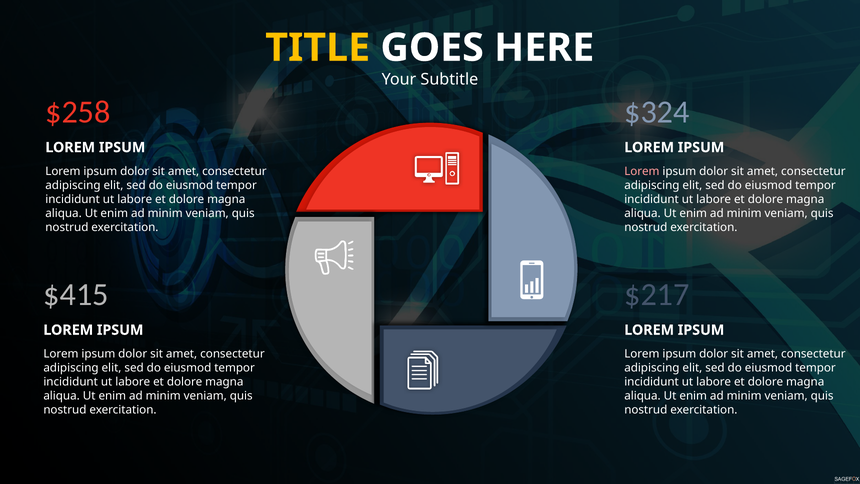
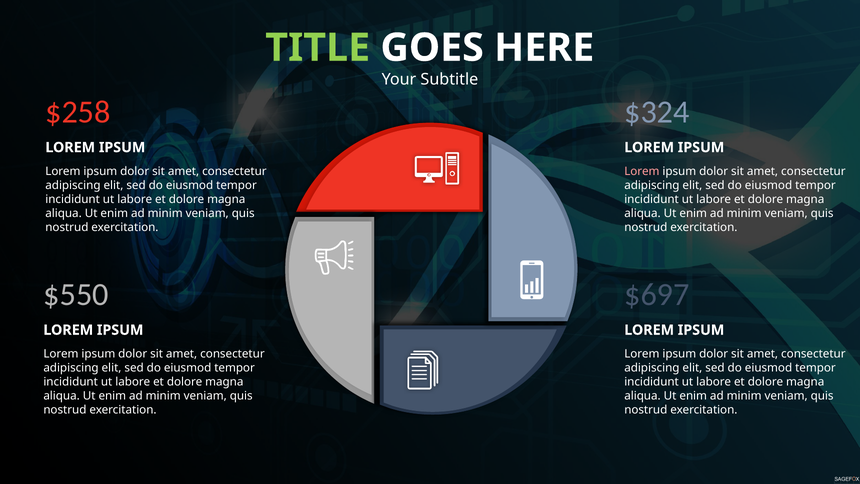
TITLE colour: yellow -> light green (318, 48)
$415: $415 -> $550 (76, 295)
$217: $217 -> $697 (657, 295)
